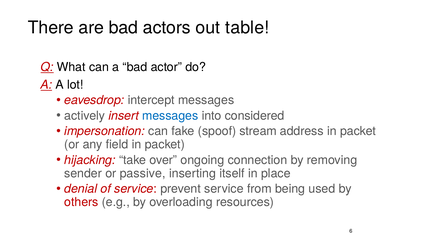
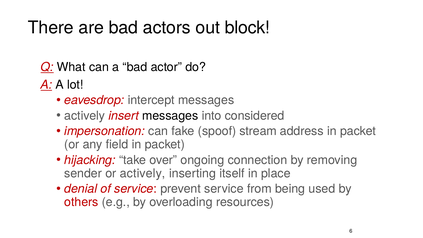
table: table -> block (247, 28)
messages colour: blue -> black (170, 116)
or passive: passive -> actively (143, 173)
